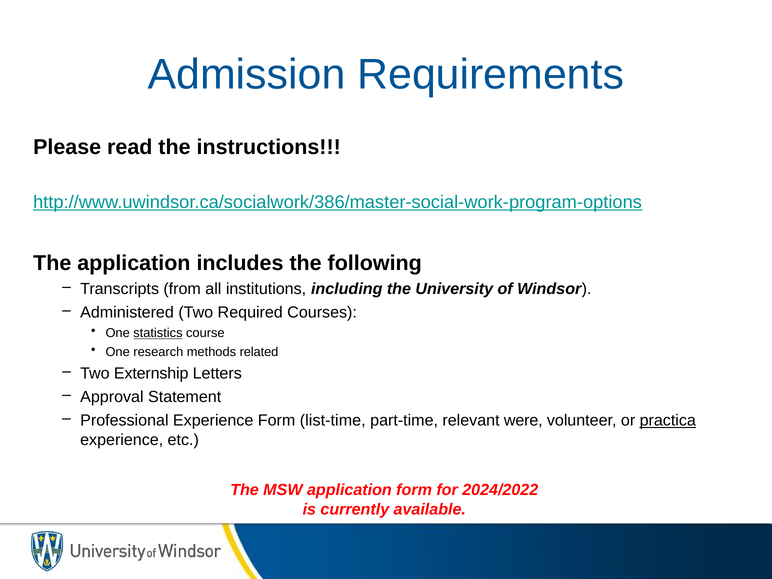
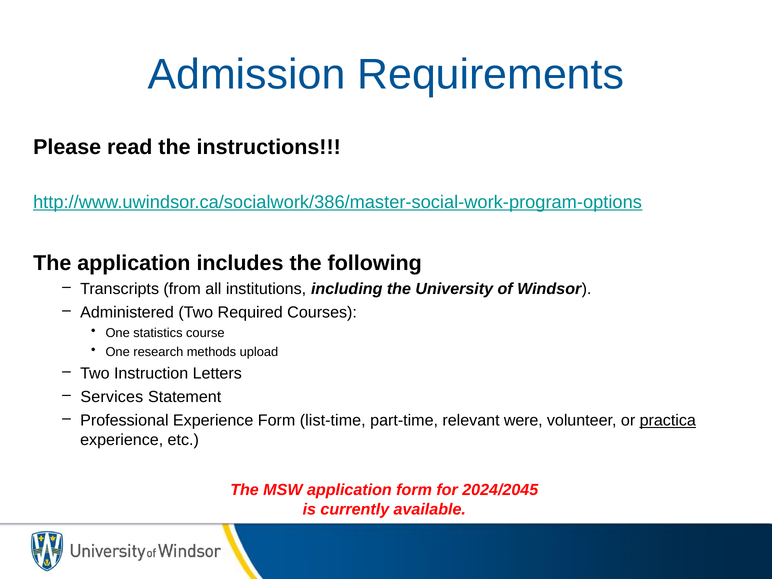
statistics underline: present -> none (158, 333)
related: related -> upload (259, 352)
Externship: Externship -> Instruction (151, 374)
Approval: Approval -> Services (112, 397)
2024/2022: 2024/2022 -> 2024/2045 (500, 490)
